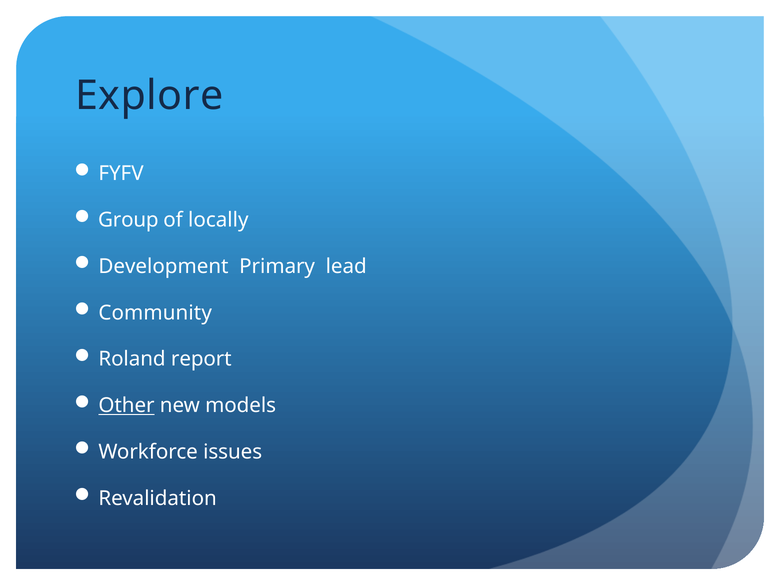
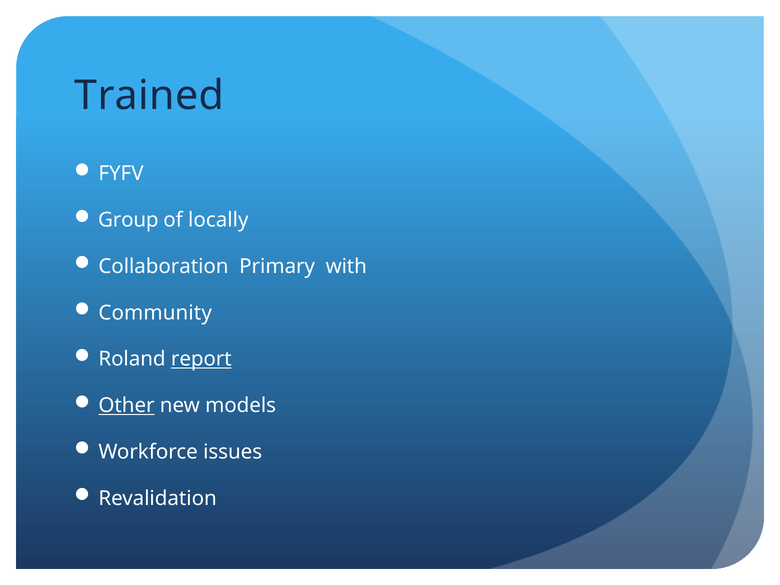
Explore: Explore -> Trained (149, 96)
Development: Development -> Collaboration (163, 266)
lead: lead -> with (346, 266)
report underline: none -> present (201, 359)
